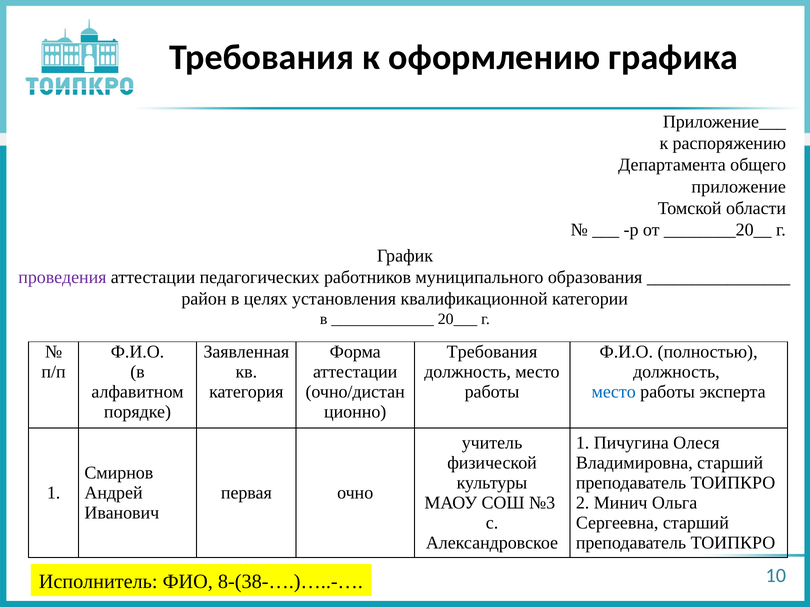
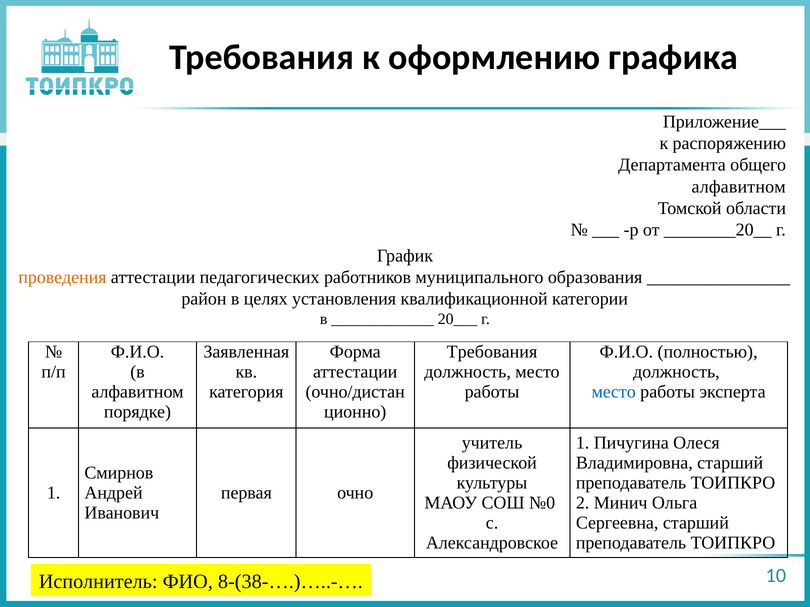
приложение: приложение -> алфавитном (739, 187)
проведения colour: purple -> orange (62, 278)
№3: №3 -> №0 (542, 503)
